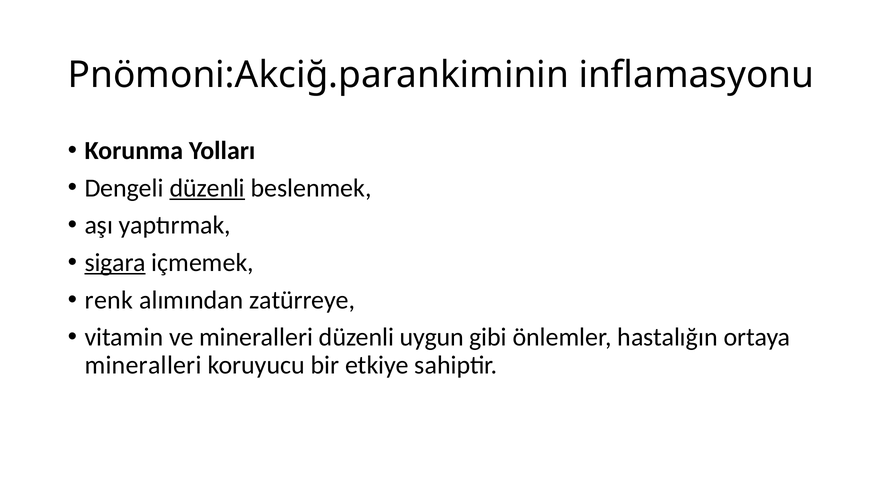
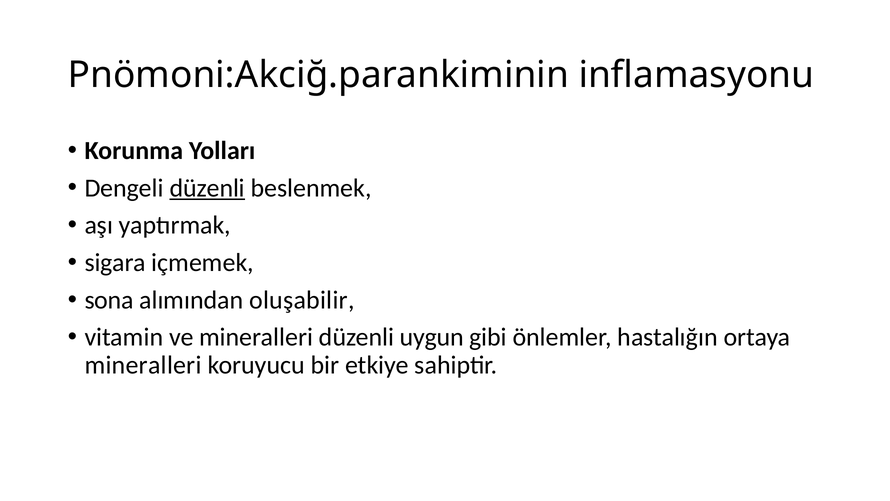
sigara underline: present -> none (115, 262)
renk: renk -> sona (109, 300)
zatürreye: zatürreye -> oluşabilir (302, 300)
